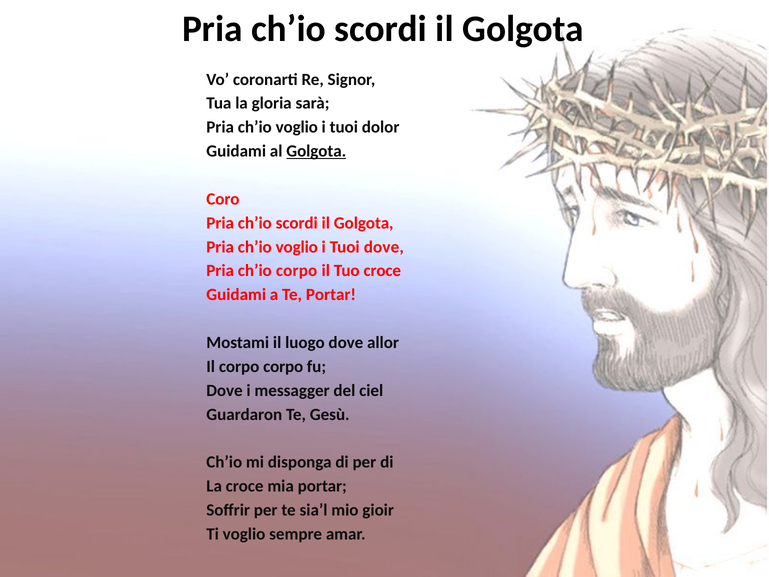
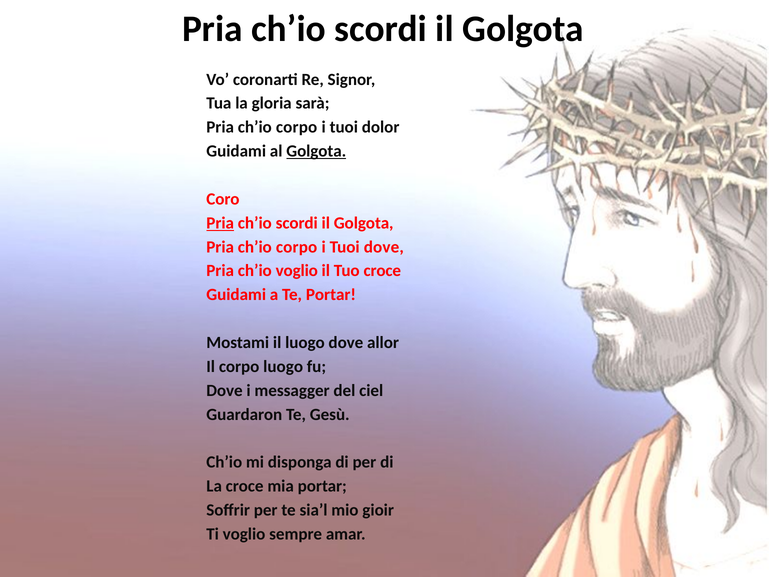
voglio: voglio -> corpo (297, 127)
Pria underline: none -> present (220, 223)
voglio: voglio -> corpo (297, 247)
ch’io corpo: corpo -> voglio (297, 271)
corpo corpo: corpo -> luogo (283, 366)
